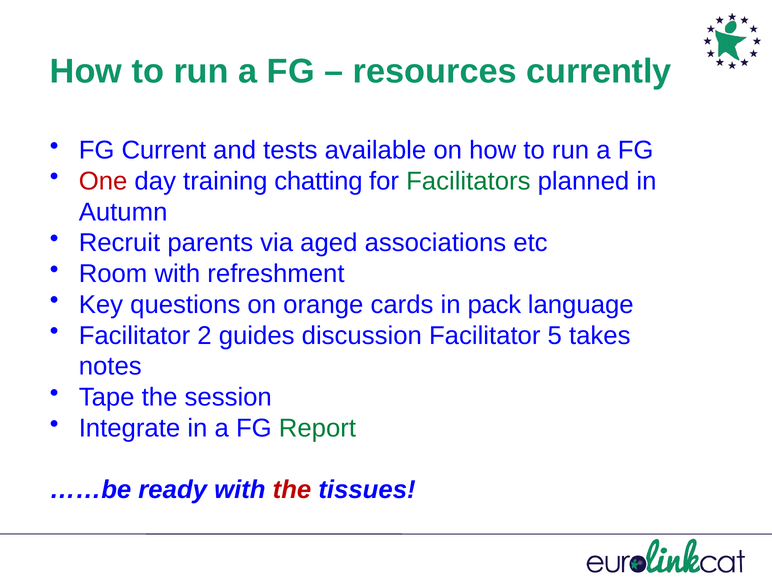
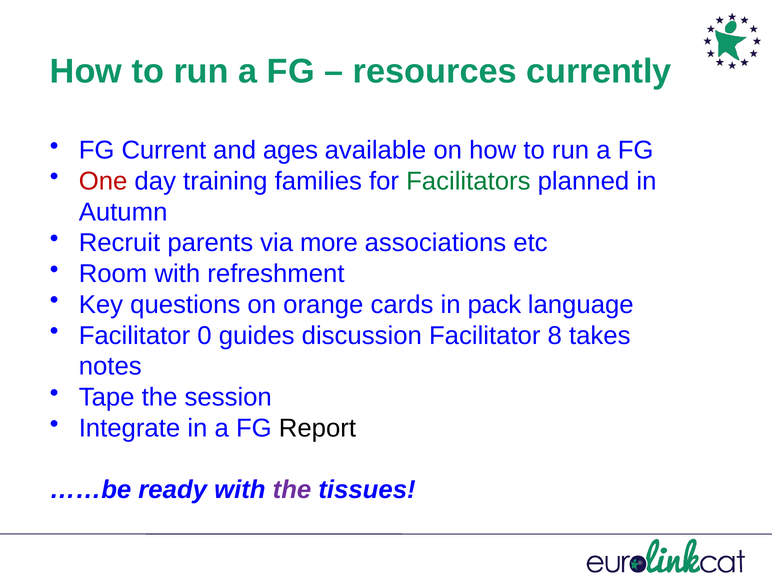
tests: tests -> ages (291, 150)
chatting: chatting -> families (318, 181)
aged: aged -> more (329, 243)
2: 2 -> 0 (204, 336)
5: 5 -> 8 (555, 336)
Report colour: green -> black (317, 428)
the colour: red -> purple (292, 490)
